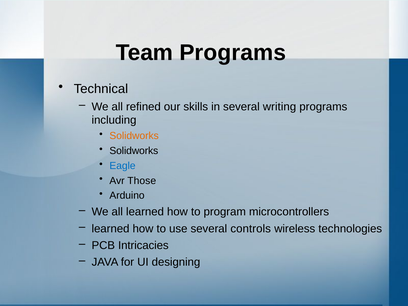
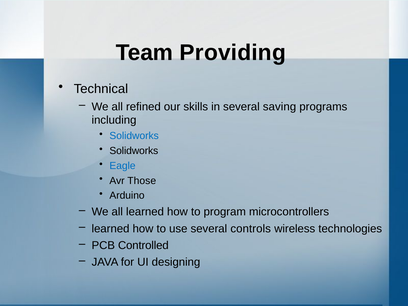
Team Programs: Programs -> Providing (233, 53)
writing: writing -> saving (280, 107)
Solidworks colour: orange -> blue (134, 136)
Intricacies: Intricacies -> Controlled (143, 245)
